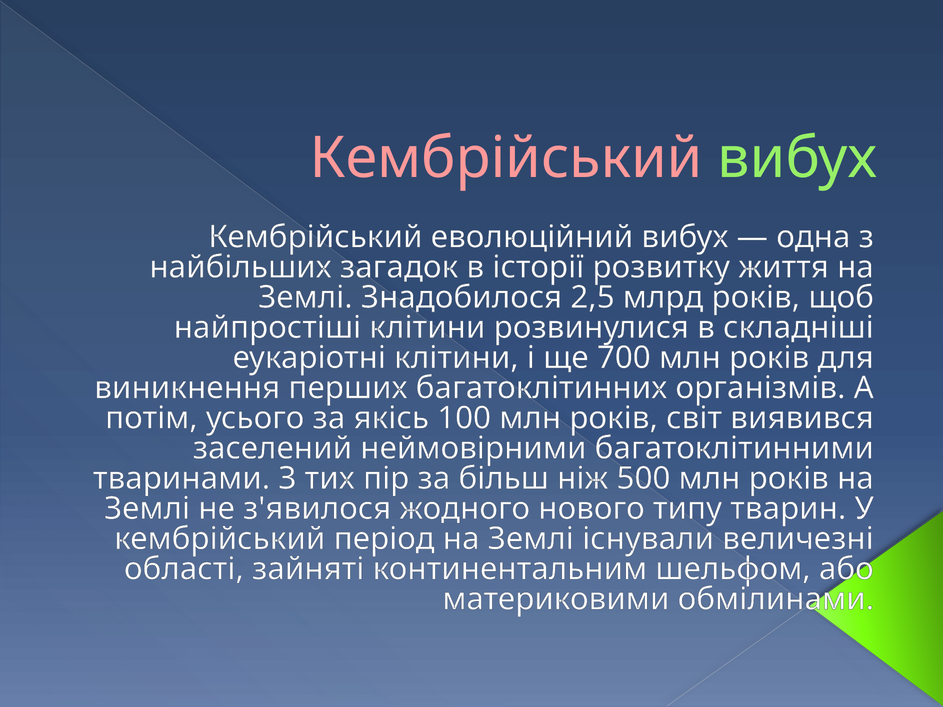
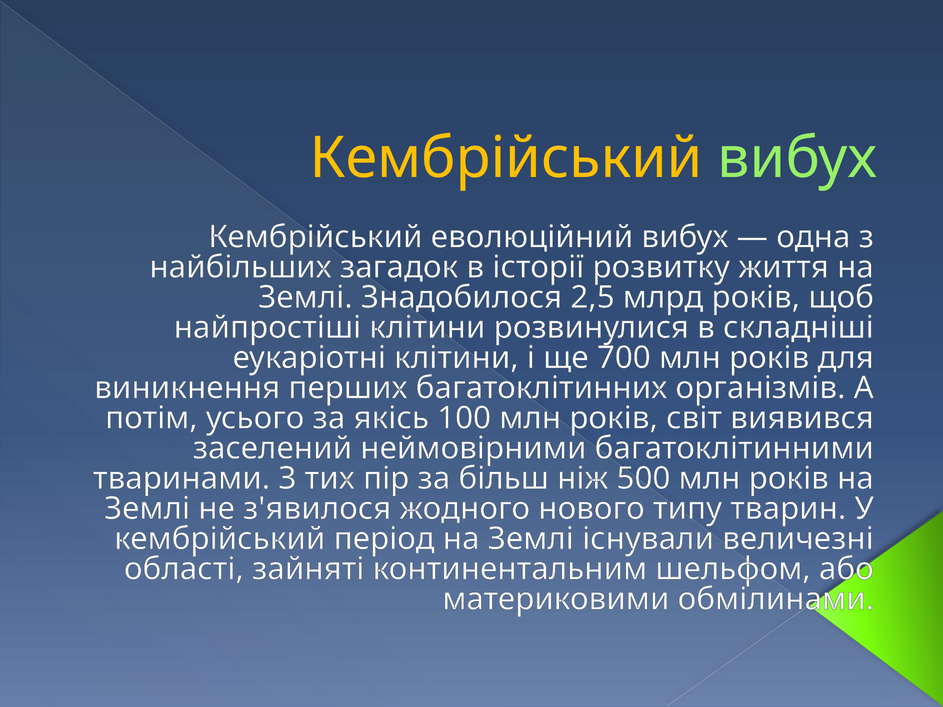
Кембрійський colour: pink -> yellow (506, 158)
